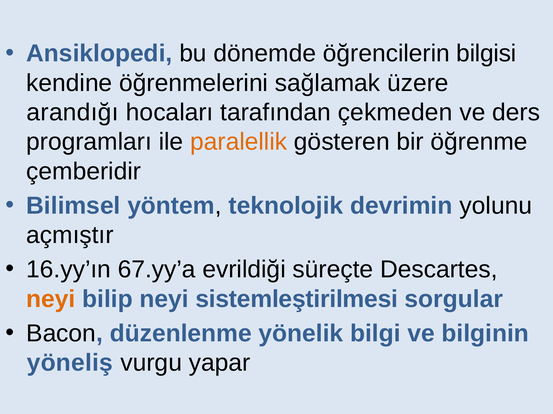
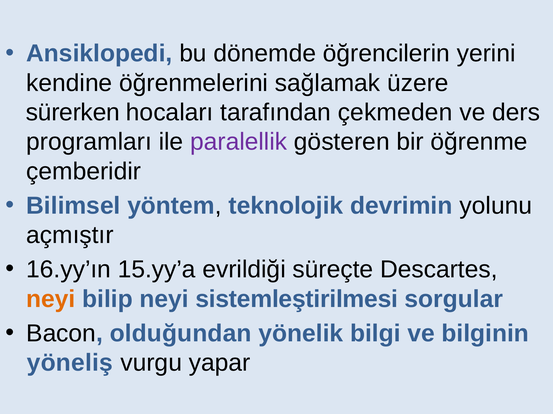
bilgisi: bilgisi -> yerini (486, 54)
arandığı: arandığı -> sürerken (73, 113)
paralellik colour: orange -> purple (239, 142)
67.yy’a: 67.yy’a -> 15.yy’a (157, 270)
düzenlenme: düzenlenme -> olduğundan (181, 334)
